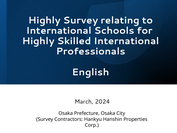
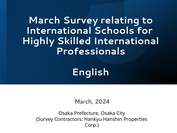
Highly: Highly -> March (44, 20)
